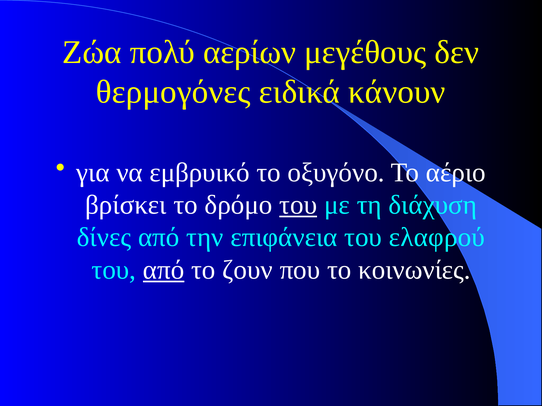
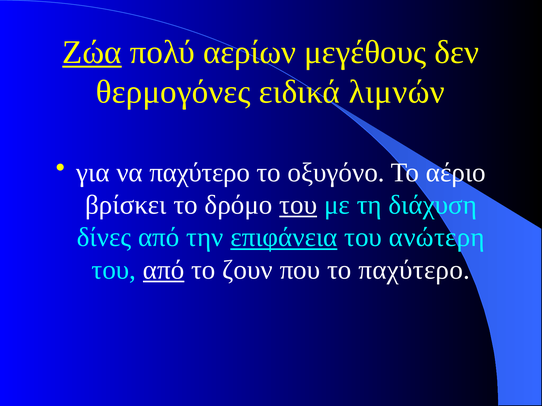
Ζώα underline: none -> present (92, 52)
κάνουν: κάνουν -> λιμνών (397, 92)
να εμβρυικό: εμβρυικό -> παχύτερο (200, 173)
επιφάνεια underline: none -> present (284, 238)
ελαφρού: ελαφρού -> ανώτερη (437, 238)
το κοινωνίες: κοινωνίες -> παχύτερο (414, 270)
